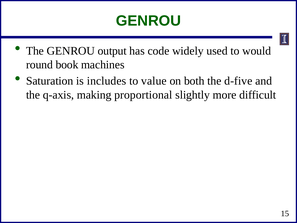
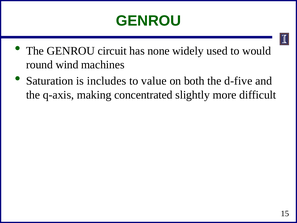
output: output -> circuit (112, 51)
code: code -> none (159, 51)
book: book -> wind (67, 65)
proportional: proportional -> concentrated (143, 95)
